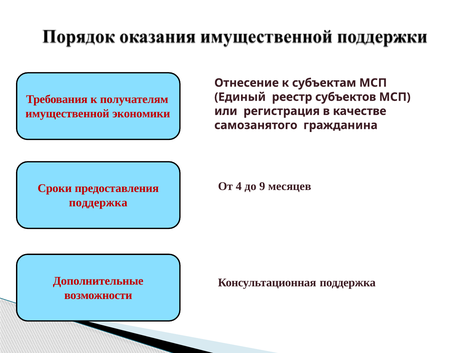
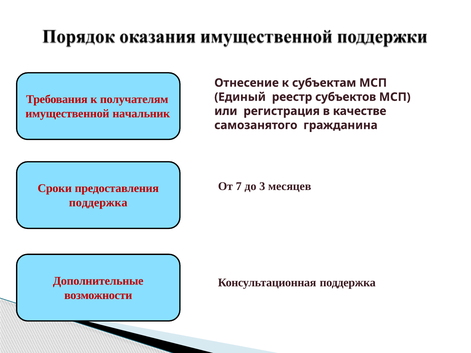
экономики: экономики -> начальник (141, 114)
4: 4 -> 7 (239, 186)
9: 9 -> 3 (262, 186)
